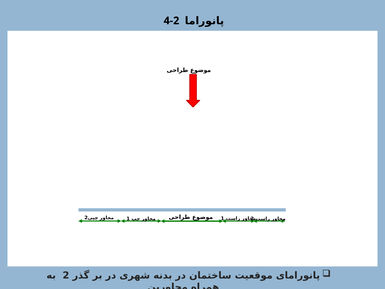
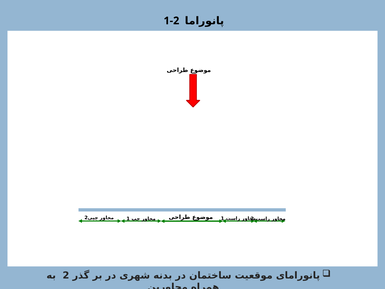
4-2: 4-2 -> 1-2 (171, 21)
